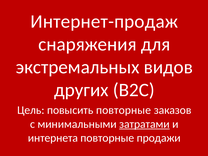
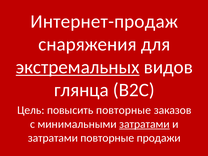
экстремальных underline: none -> present (78, 67)
других: других -> глянца (81, 90)
интернета: интернета -> затратами (53, 138)
